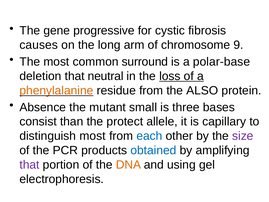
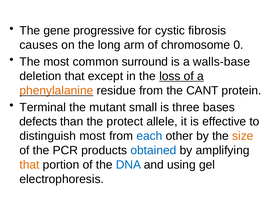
9: 9 -> 0 (238, 45)
polar-base: polar-base -> walls-base (222, 62)
neutral: neutral -> except (106, 76)
ALSO: ALSO -> CANT (202, 90)
Absence: Absence -> Terminal (43, 107)
consist: consist -> defects (38, 121)
capillary: capillary -> effective (224, 121)
size colour: purple -> orange (243, 136)
that colour: purple -> orange (29, 165)
DNA colour: orange -> blue (129, 165)
